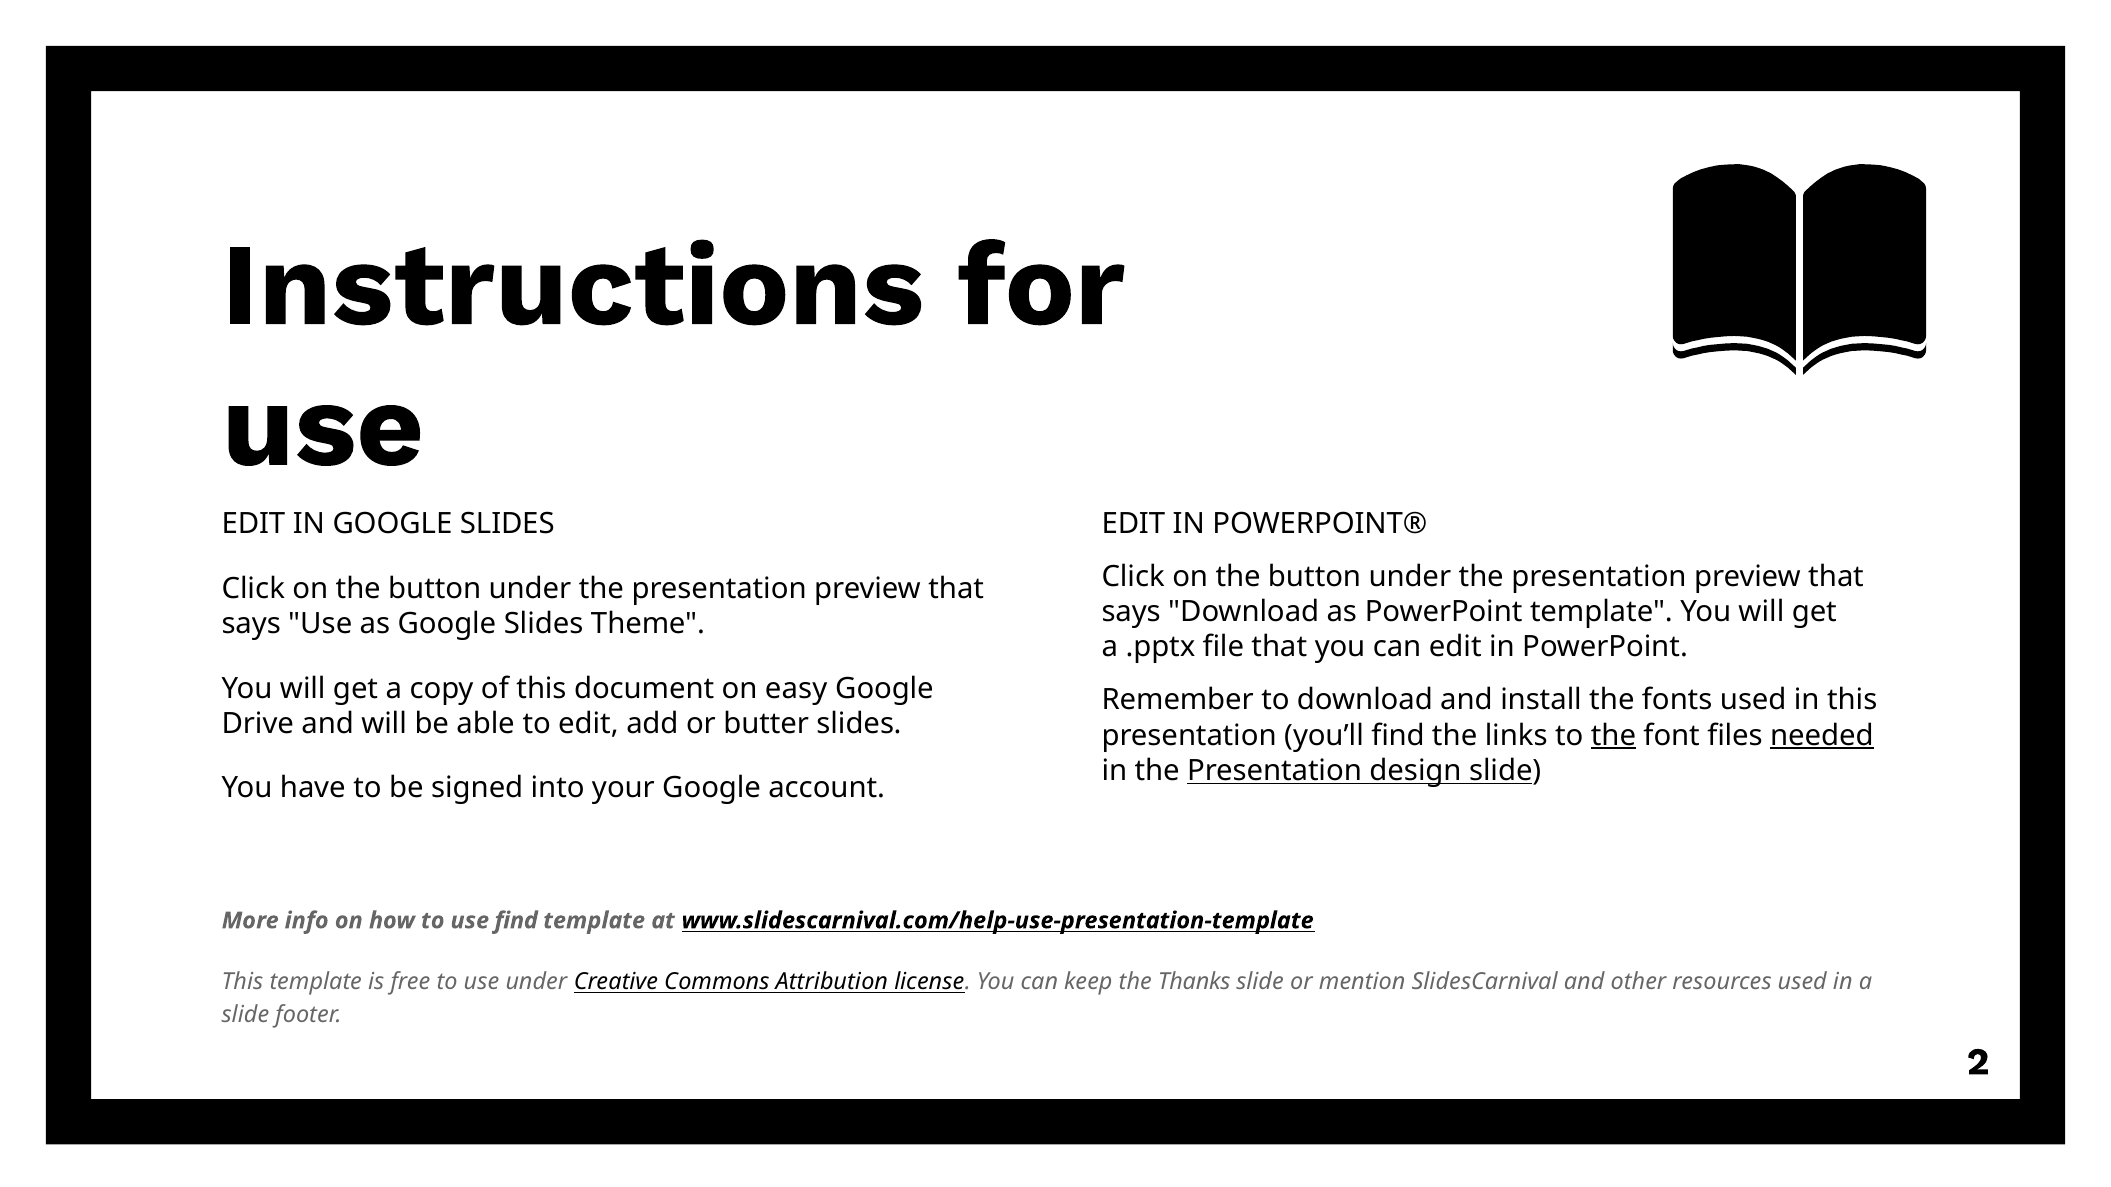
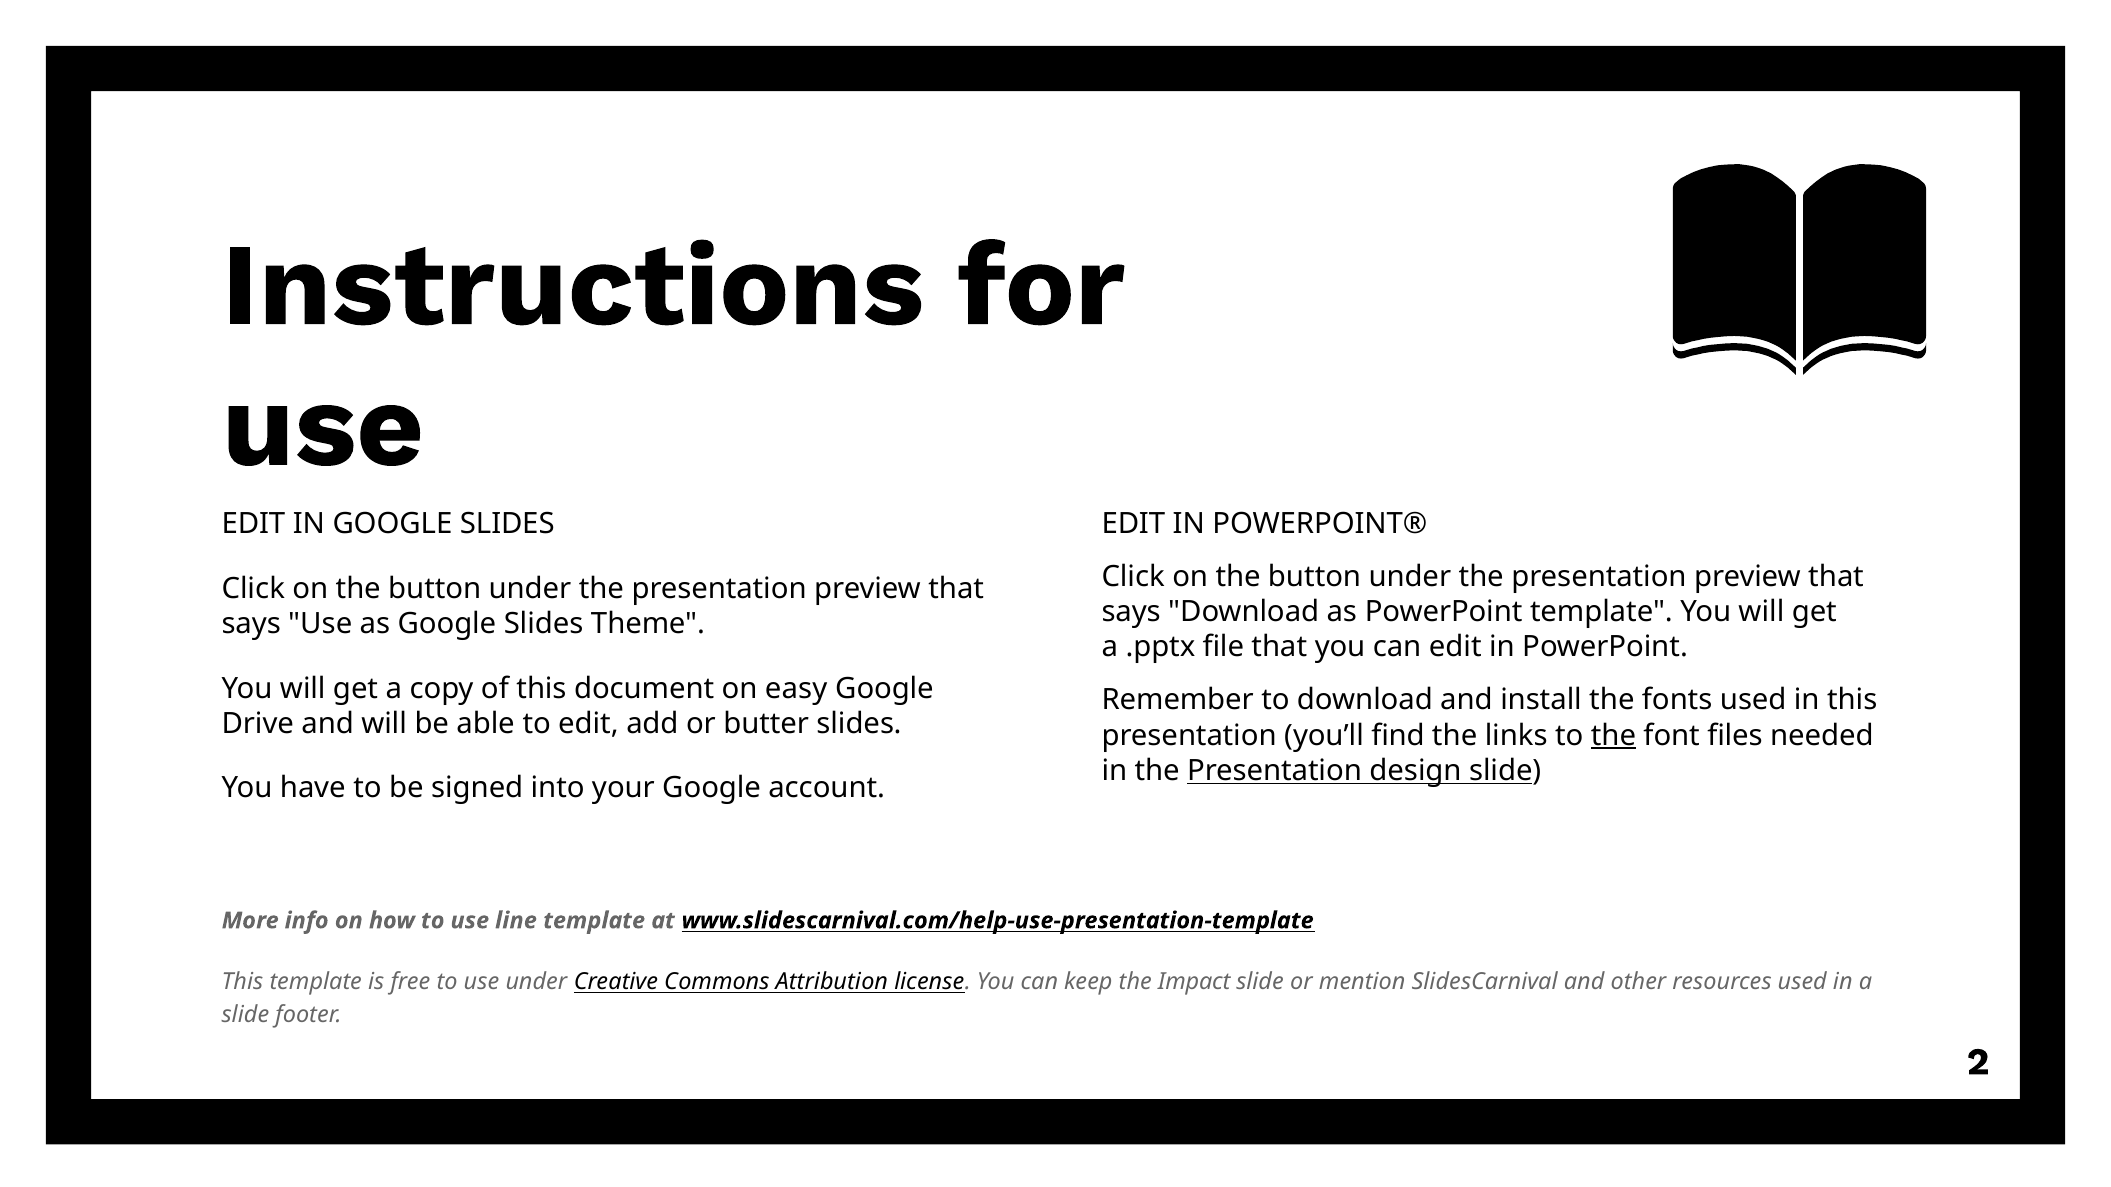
needed underline: present -> none (1822, 736)
use find: find -> line (516, 921)
Thanks: Thanks -> Impact (1194, 983)
